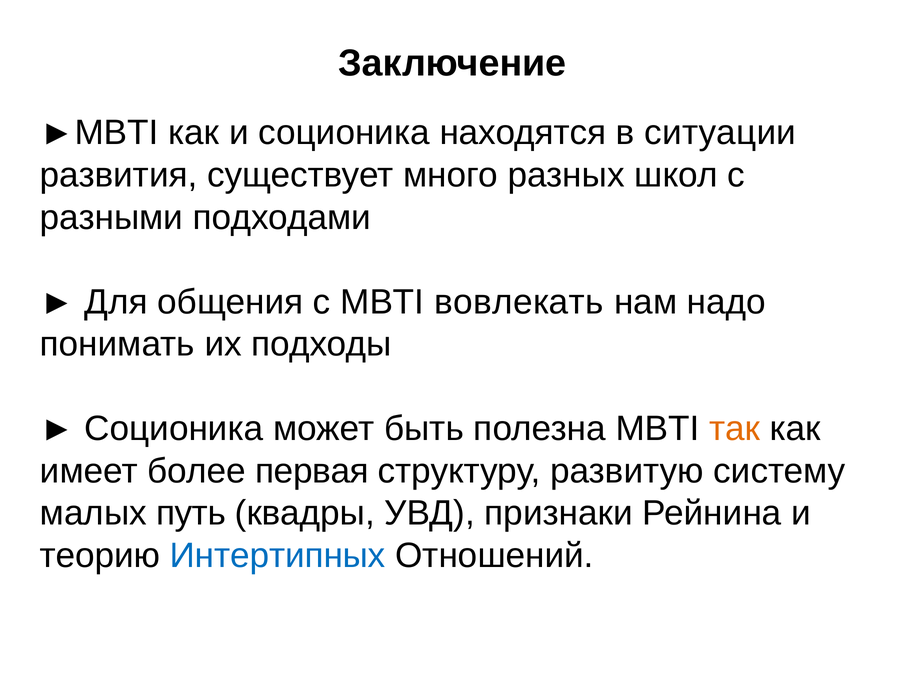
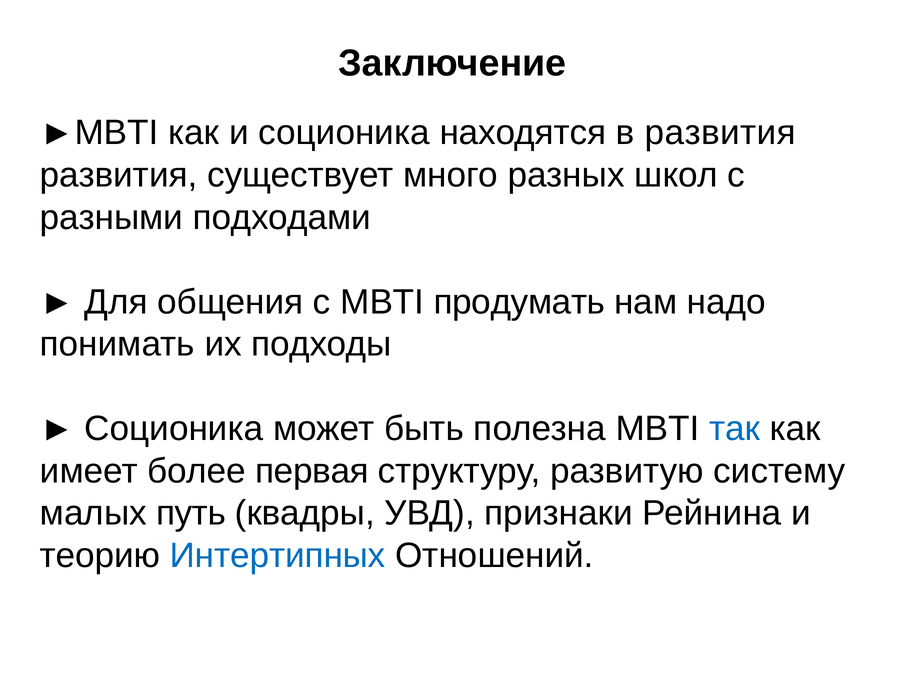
в ситуации: ситуации -> развития (720, 133)
вовлекать: вовлекать -> продумать (519, 302)
так colour: orange -> blue (735, 429)
